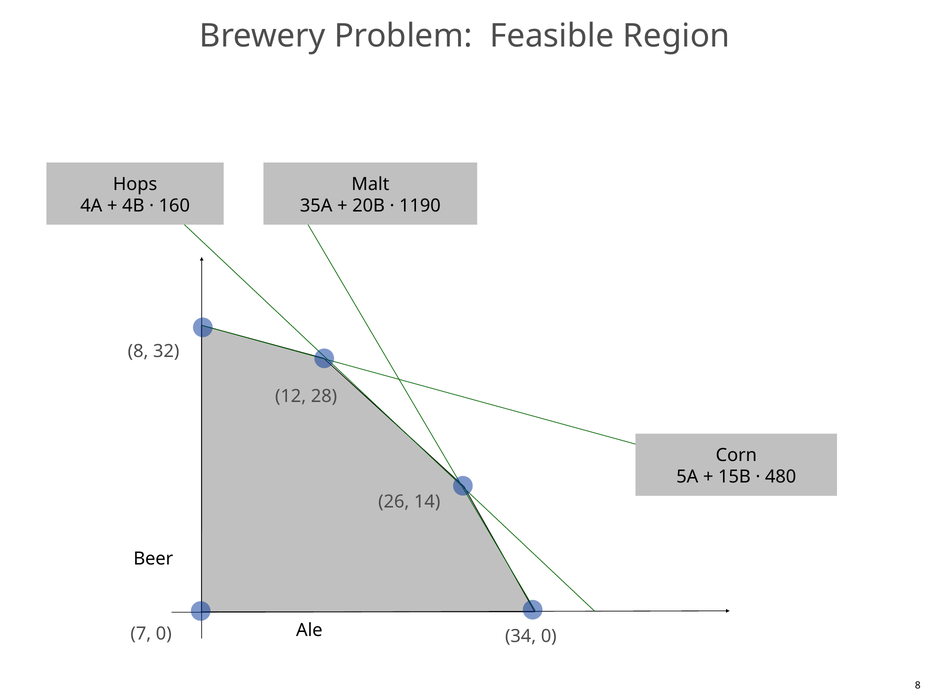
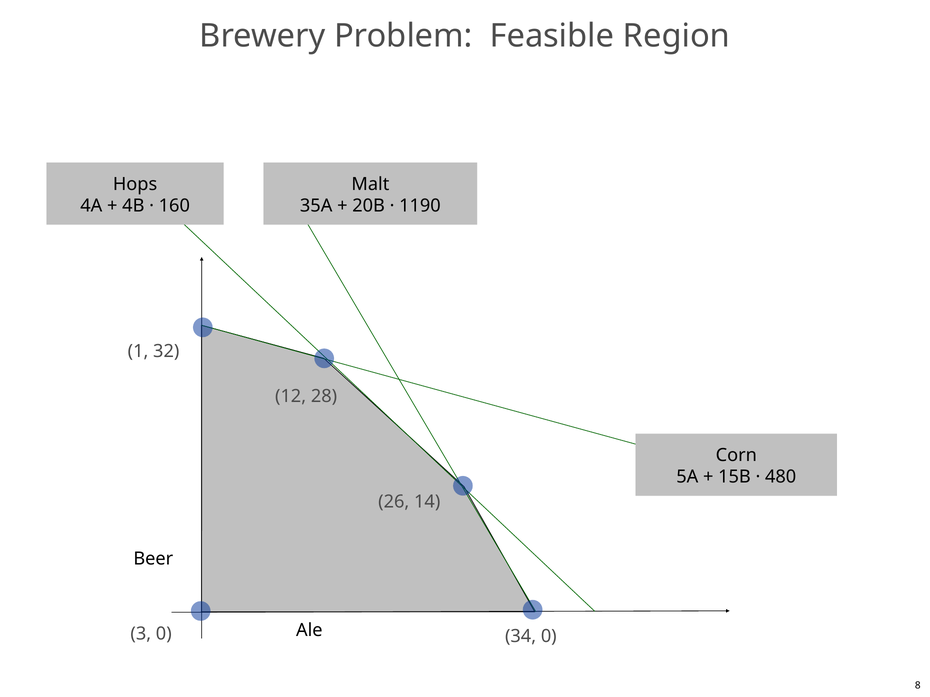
8: 8 -> 1 (138, 352)
7: 7 -> 3 (141, 634)
